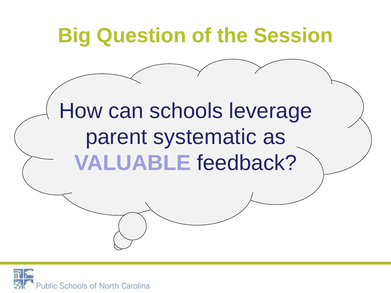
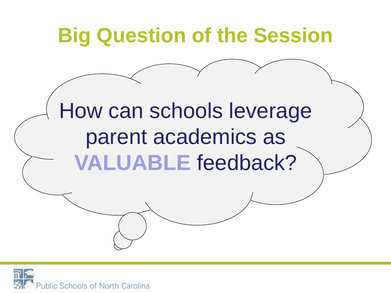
systematic: systematic -> academics (205, 137)
